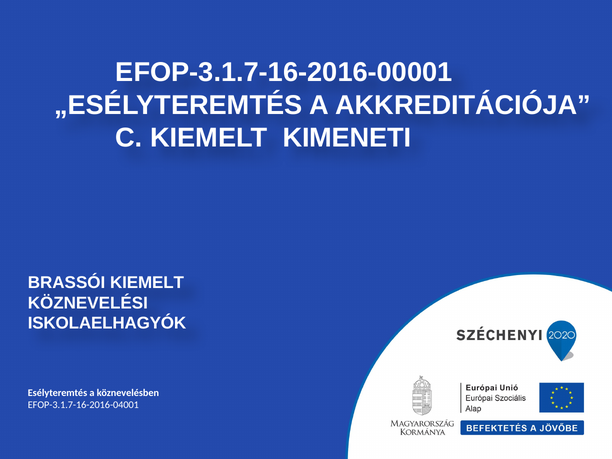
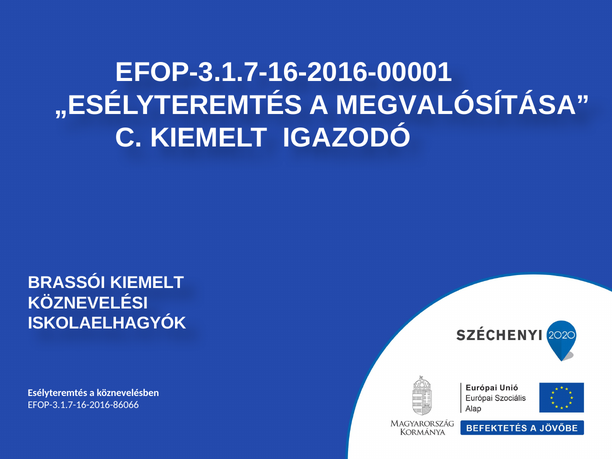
AKKREDITÁCIÓJA: AKKREDITÁCIÓJA -> MEGVALÓSÍTÁSA (463, 105)
KIMENETI: KIMENETI -> IGAZODÓ (347, 138)
EFOP-3.1.7-16-2016-04001: EFOP-3.1.7-16-2016-04001 -> EFOP-3.1.7-16-2016-86066 (83, 405)
